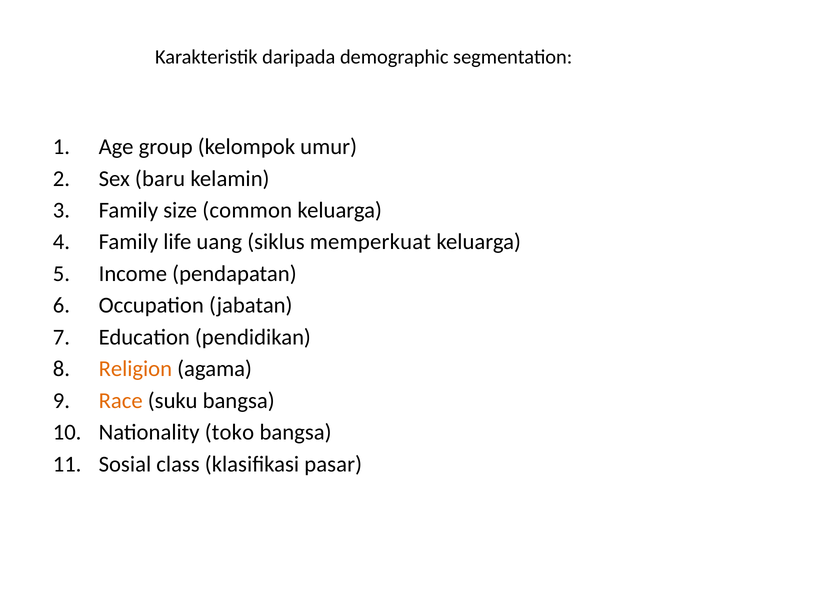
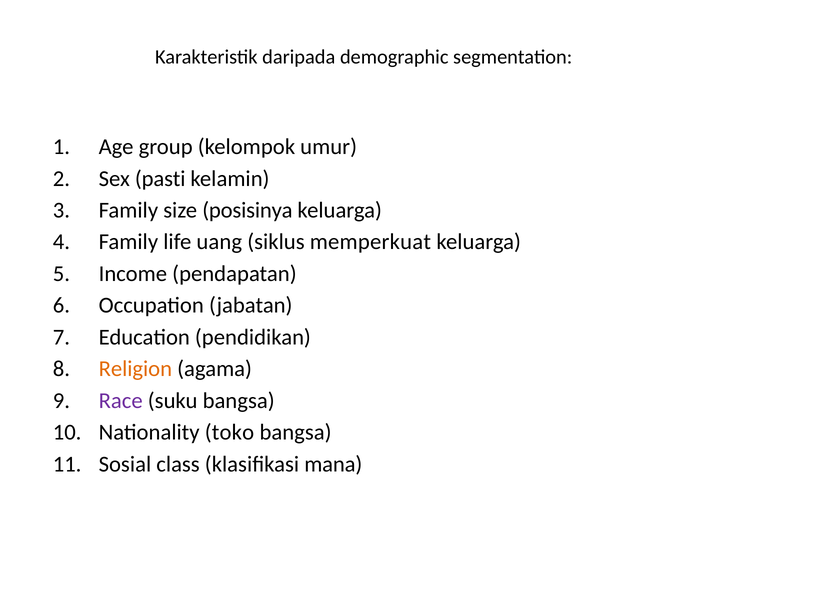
baru: baru -> pasti (160, 179)
common: common -> posisinya (247, 210)
Race colour: orange -> purple (121, 401)
pasar: pasar -> mana (333, 464)
